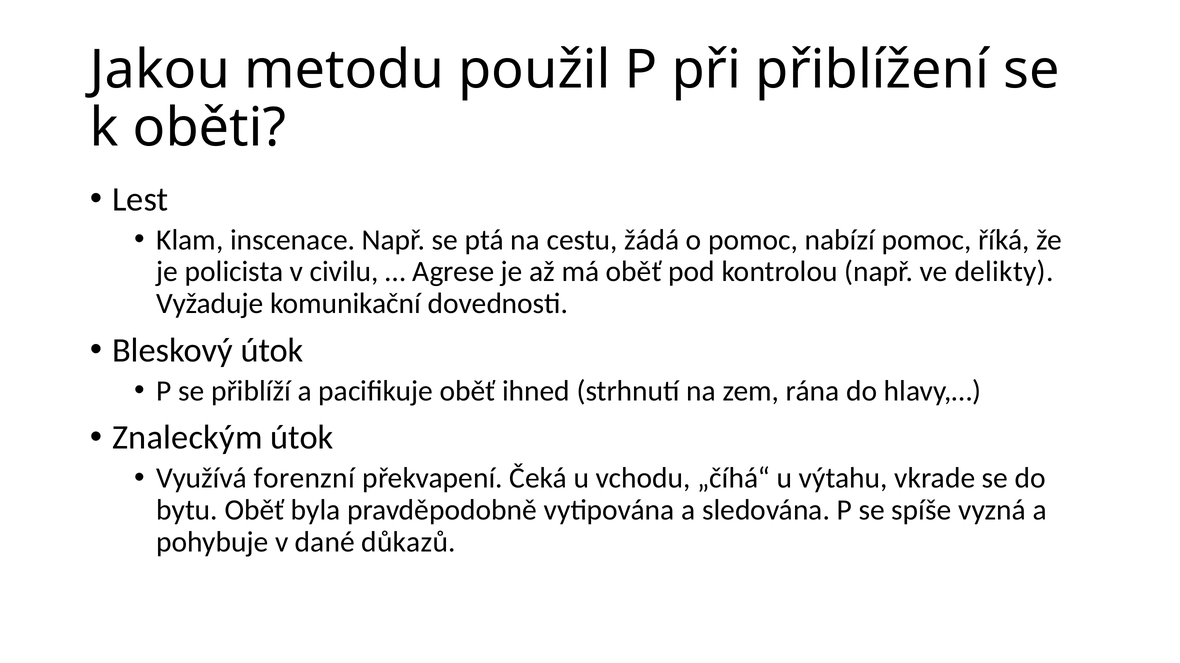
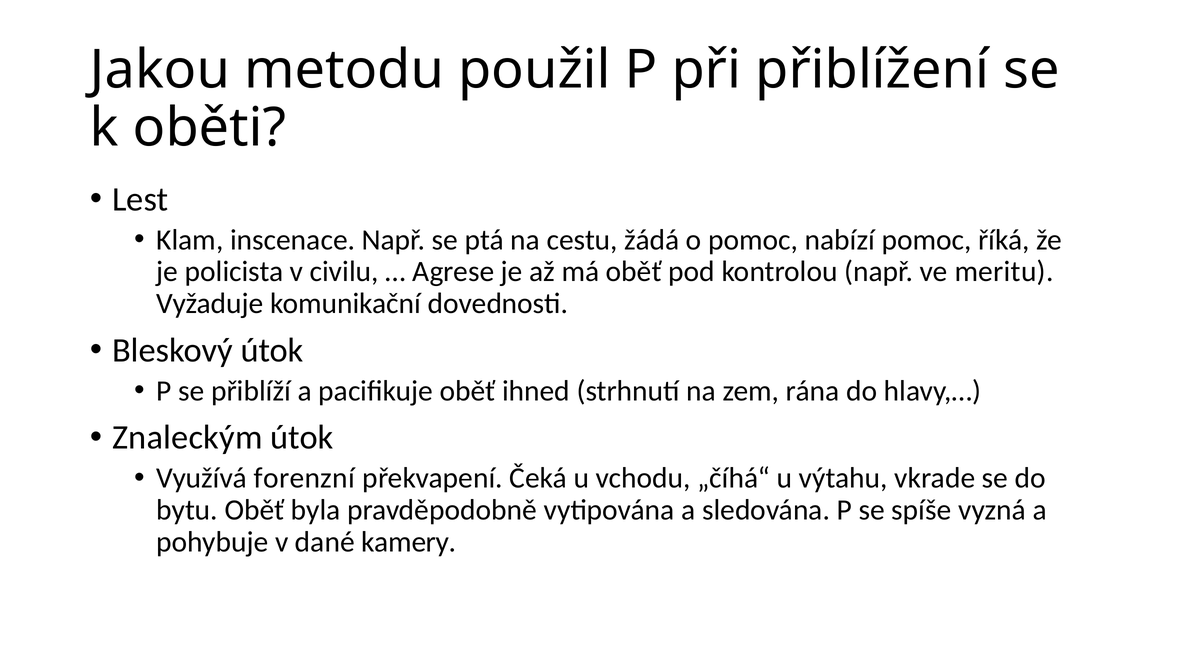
delikty: delikty -> meritu (1004, 272)
důkazů: důkazů -> kamery (409, 542)
